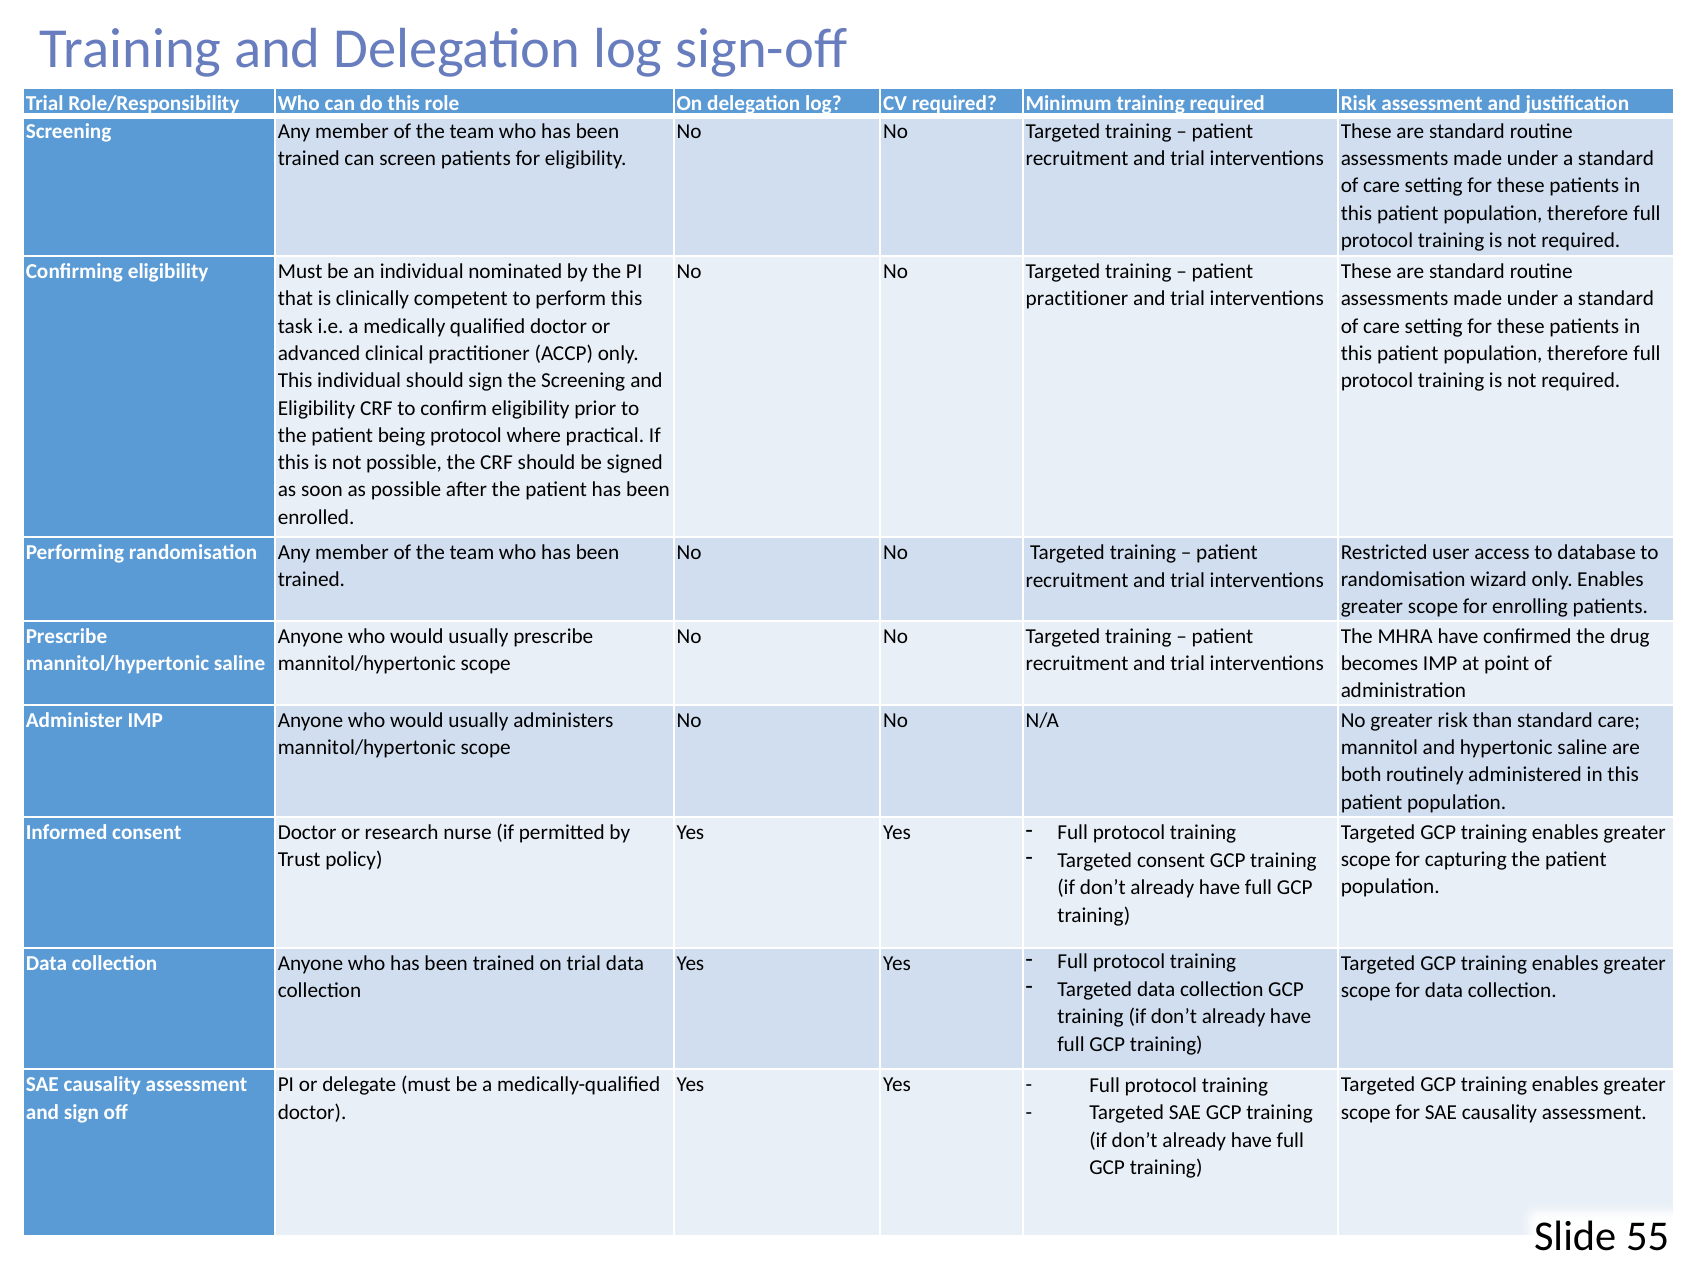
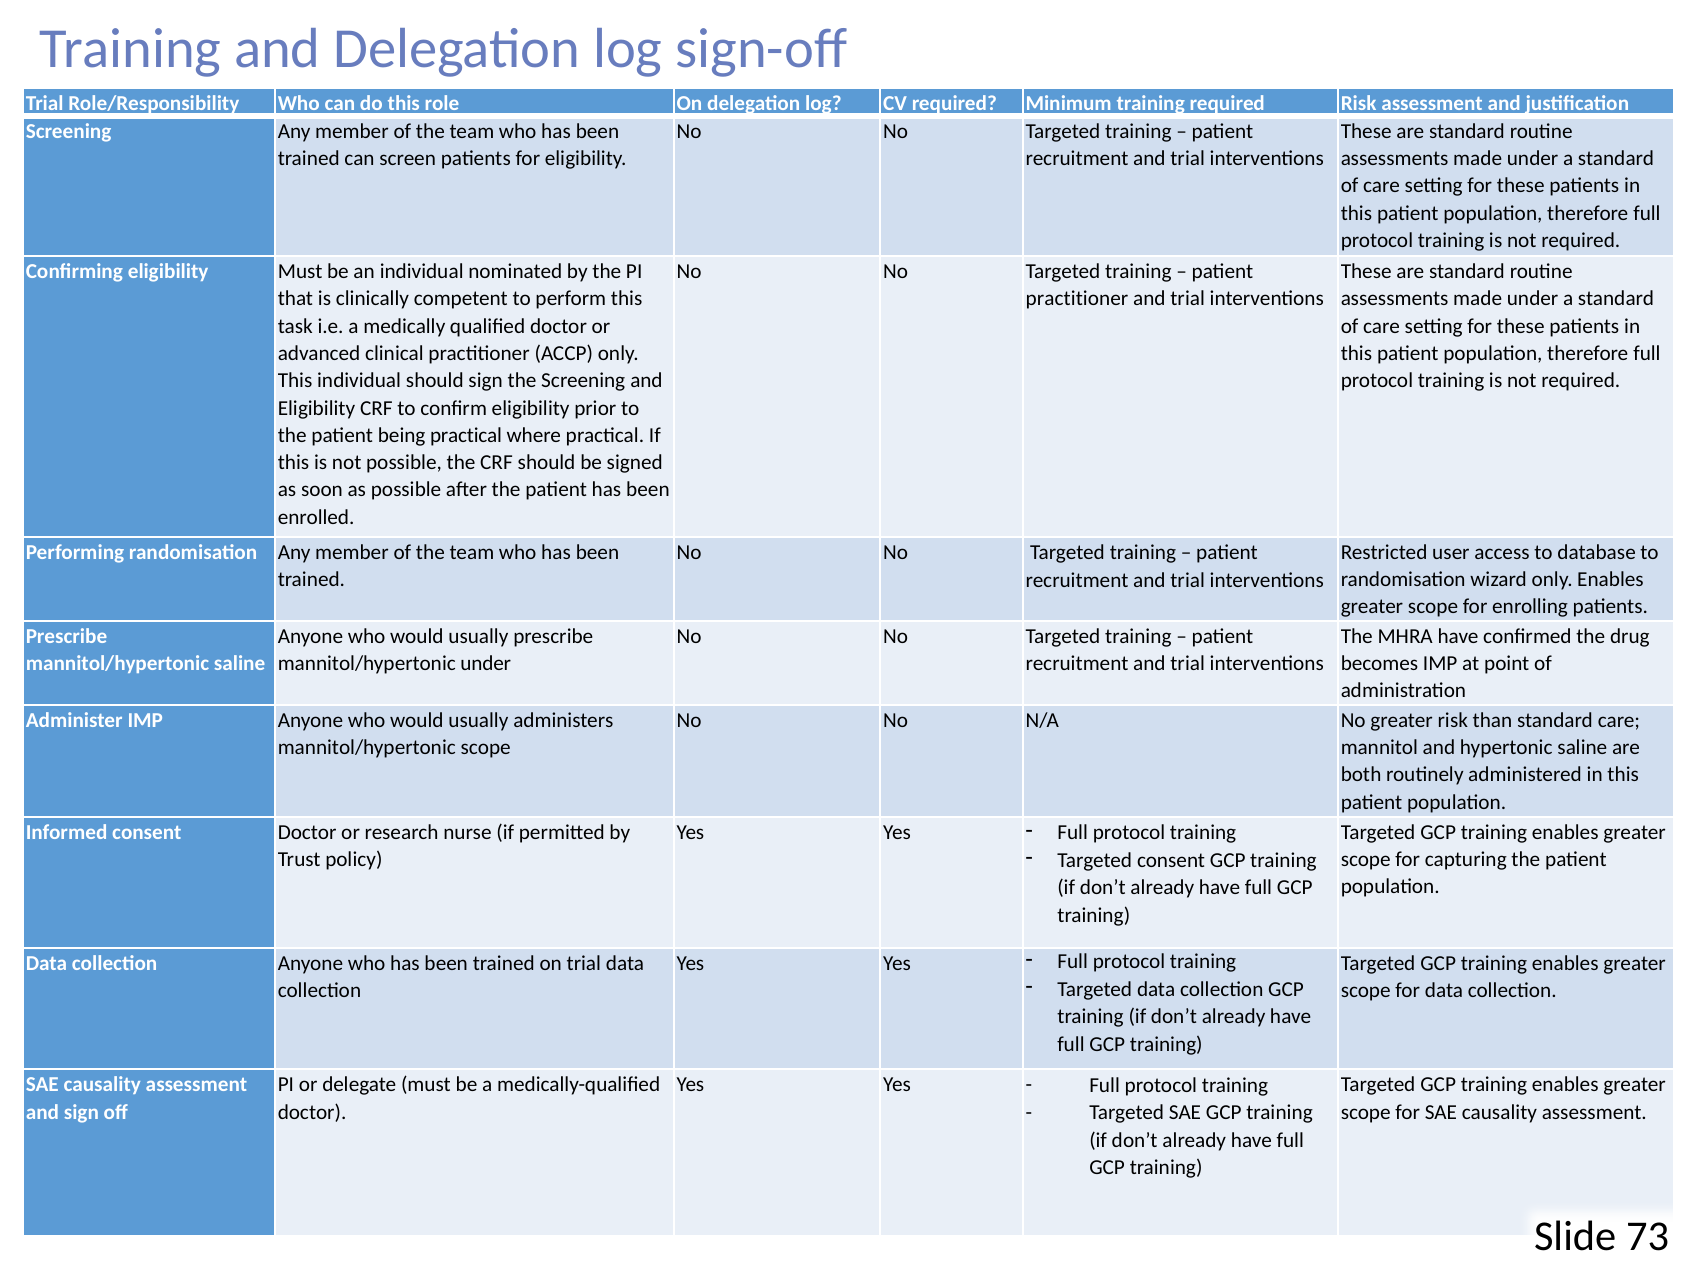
being protocol: protocol -> practical (466, 436)
scope: scope -> under (486, 664)
55: 55 -> 73 (1648, 1238)
